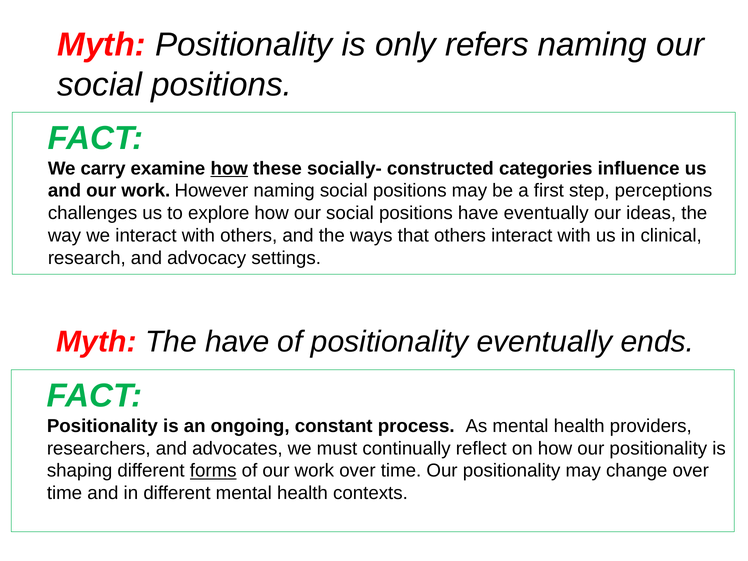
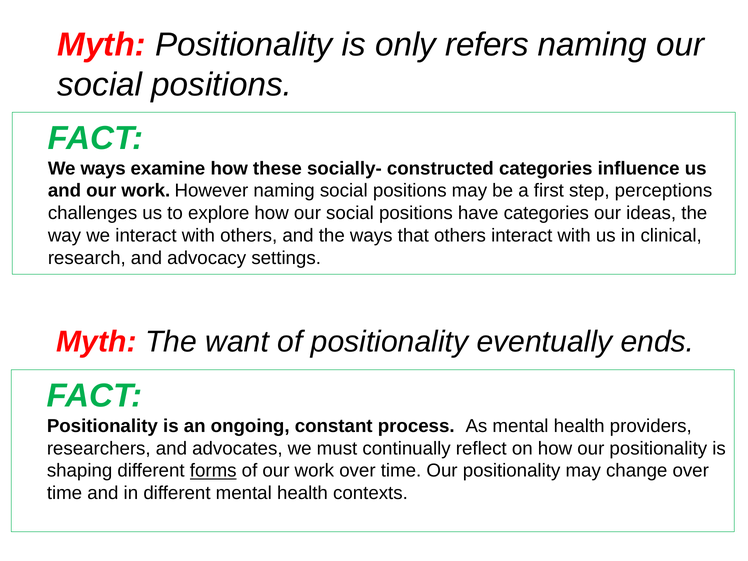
We carry: carry -> ways (103, 168)
how underline: present -> none (229, 168)
have eventually: eventually -> categories (546, 213)
The have: have -> want (237, 342)
